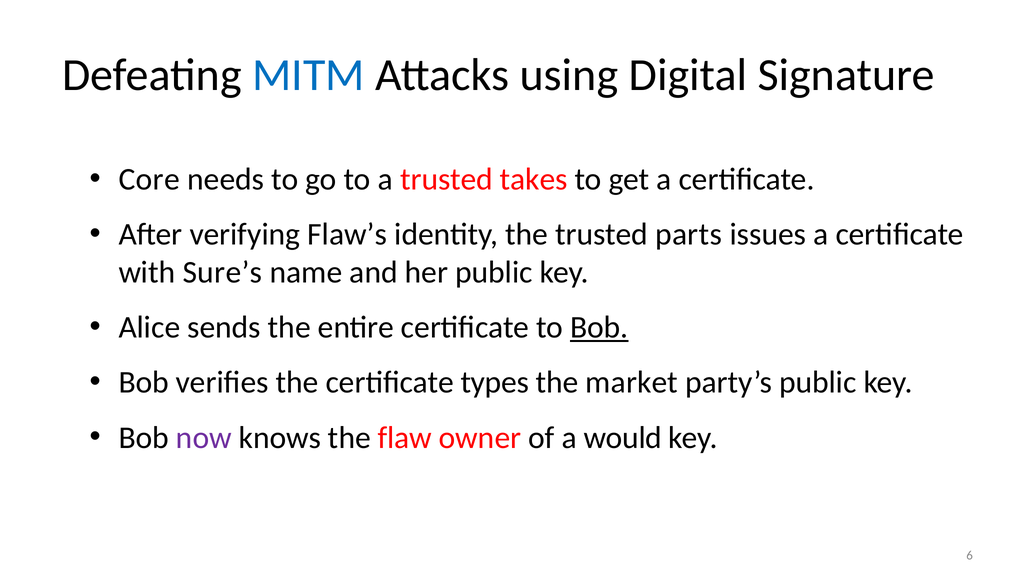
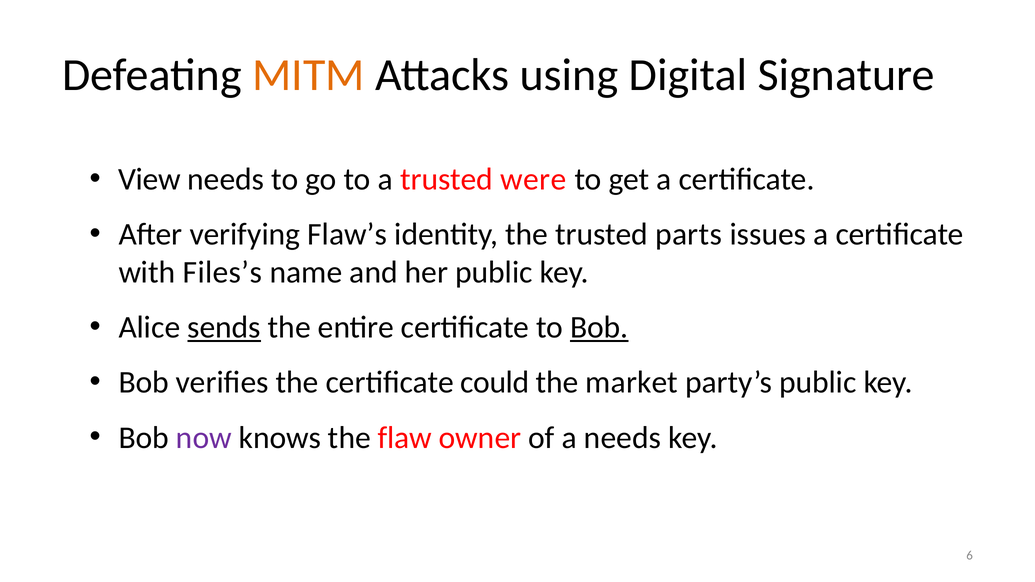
MITM colour: blue -> orange (308, 75)
Core: Core -> View (150, 179)
takes: takes -> were (533, 179)
Sure’s: Sure’s -> Files’s (222, 272)
sends underline: none -> present (224, 328)
types: types -> could (495, 383)
a would: would -> needs (623, 438)
